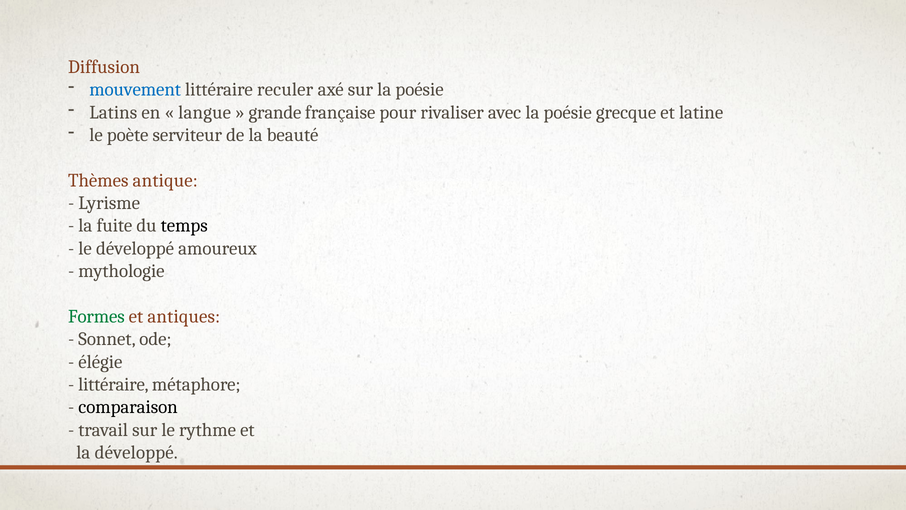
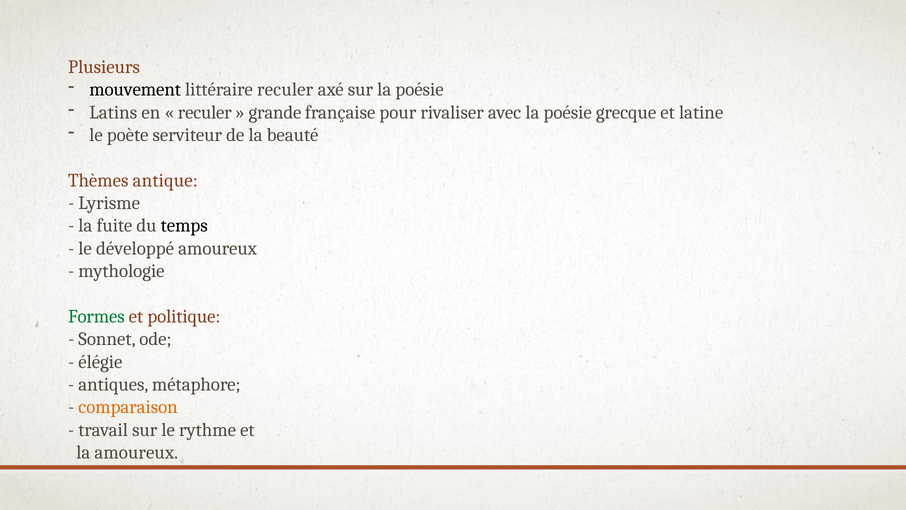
Diffusion: Diffusion -> Plusieurs (104, 67)
mouvement colour: blue -> black (135, 90)
langue: langue -> reculer (205, 112)
antiques: antiques -> politique (184, 316)
littéraire: littéraire -> antiques (113, 384)
comparaison colour: black -> orange (128, 407)
la développé: développé -> amoureux (136, 452)
